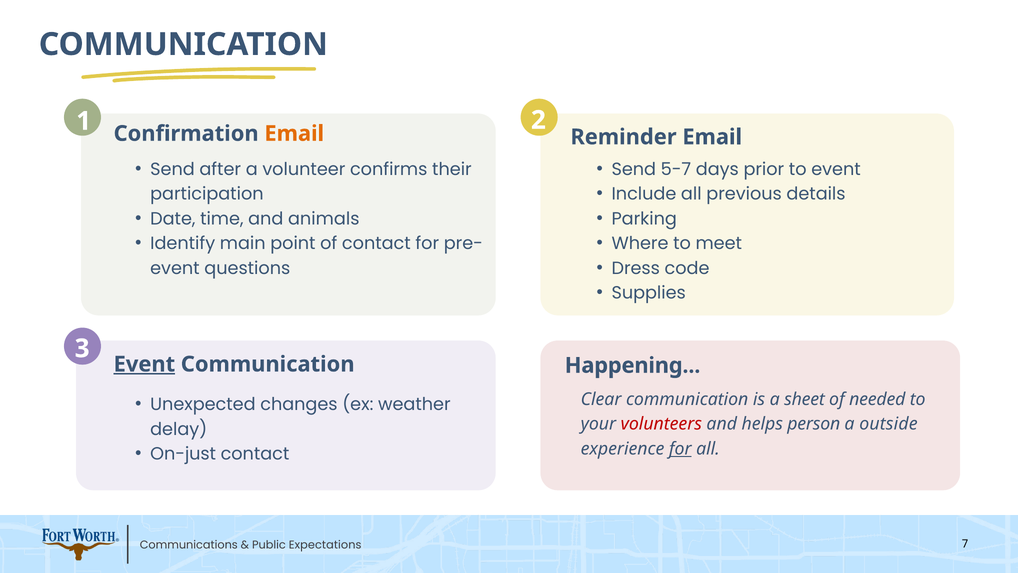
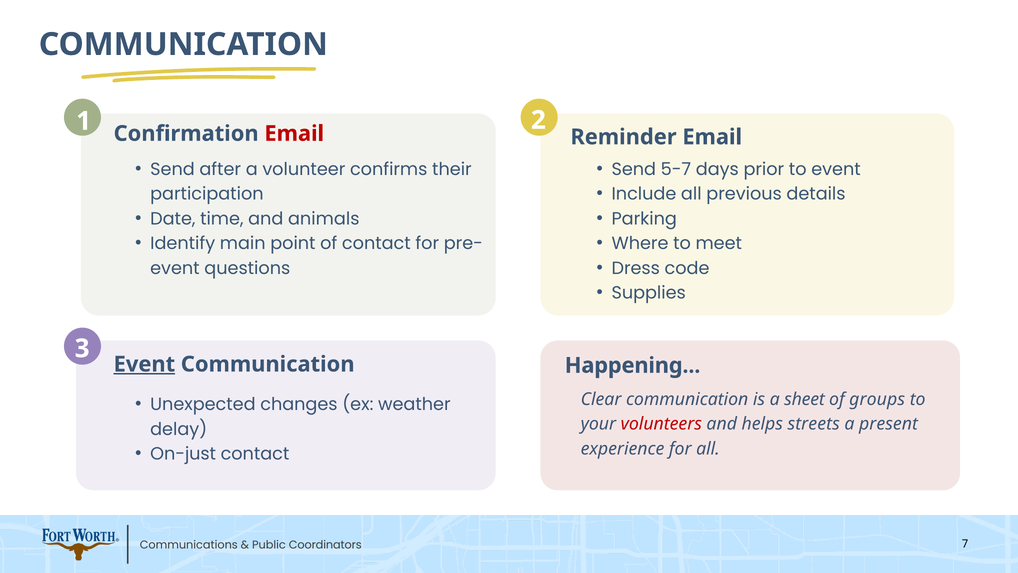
Email colour: orange -> red (294, 134)
needed: needed -> groups (877, 399)
person: person -> streets (814, 424)
outside: outside -> present (889, 424)
for underline: present -> none (680, 449)
Expectations: Expectations -> Coordinators (325, 545)
